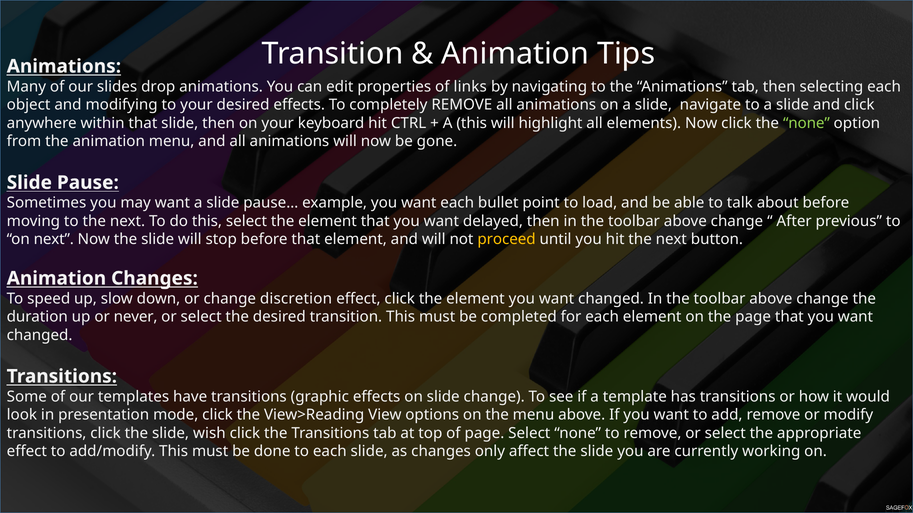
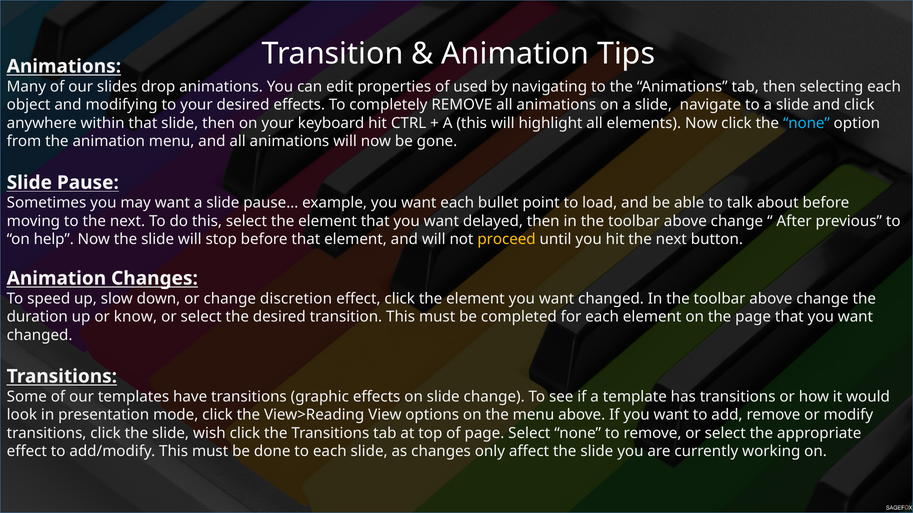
links: links -> used (470, 87)
none colour: light green -> light blue (806, 123)
on next: next -> help (54, 240)
never: never -> know (135, 317)
